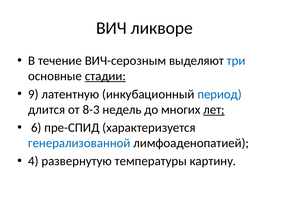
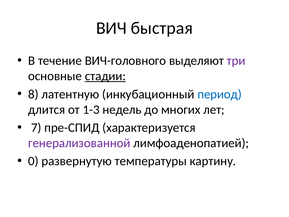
ликворе: ликворе -> быстрая (162, 28)
ВИЧ-серозным: ВИЧ-серозным -> ВИЧ-головного (125, 61)
три colour: blue -> purple (236, 61)
9: 9 -> 8 (33, 94)
8-3: 8-3 -> 1-3 (91, 109)
лет underline: present -> none (214, 109)
6: 6 -> 7 (36, 127)
генерализованной colour: blue -> purple (79, 143)
4: 4 -> 0 (33, 161)
